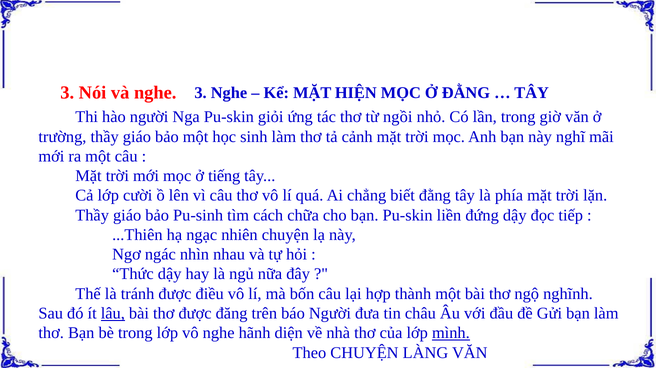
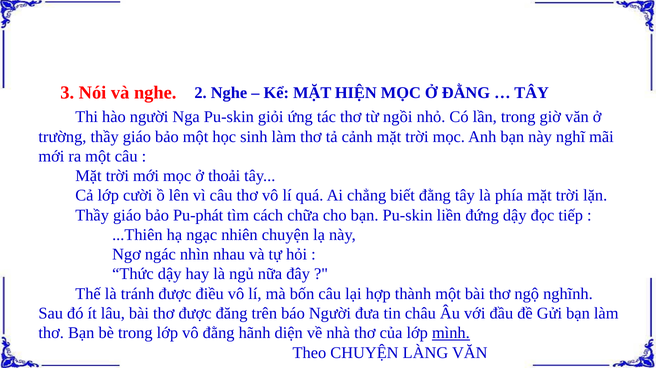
nghe 3: 3 -> 2 (201, 93)
tiếng: tiếng -> thoải (224, 176)
Pu-sinh: Pu-sinh -> Pu-phát (198, 215)
lâu underline: present -> none (113, 314)
vô nghe: nghe -> đằng (219, 333)
